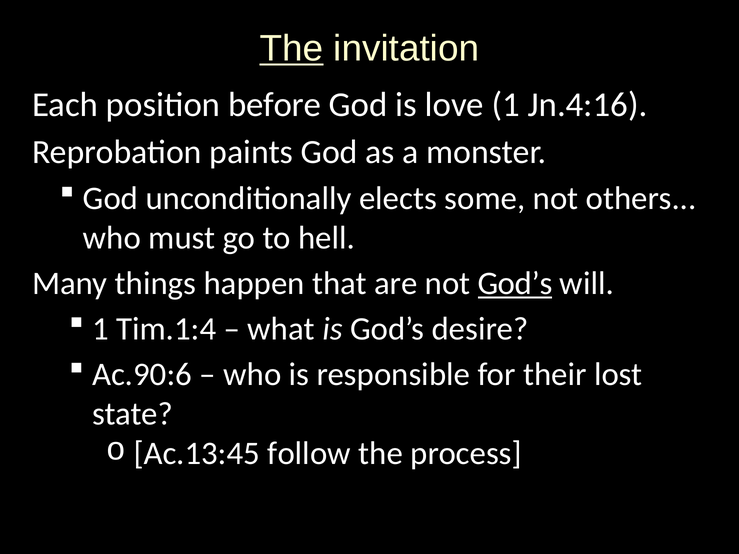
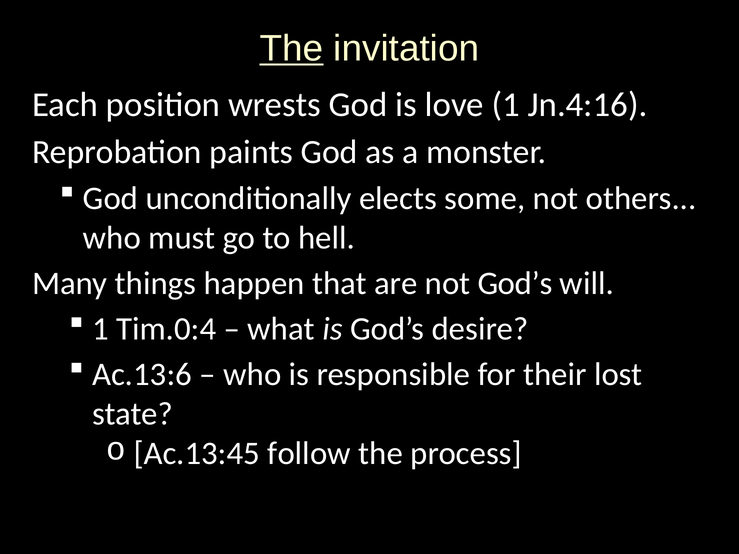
before: before -> wrests (275, 105)
God’s underline: present -> none (515, 283)
Tim.1:4: Tim.1:4 -> Tim.0:4 (166, 329)
Ac.90:6: Ac.90:6 -> Ac.13:6 (142, 375)
